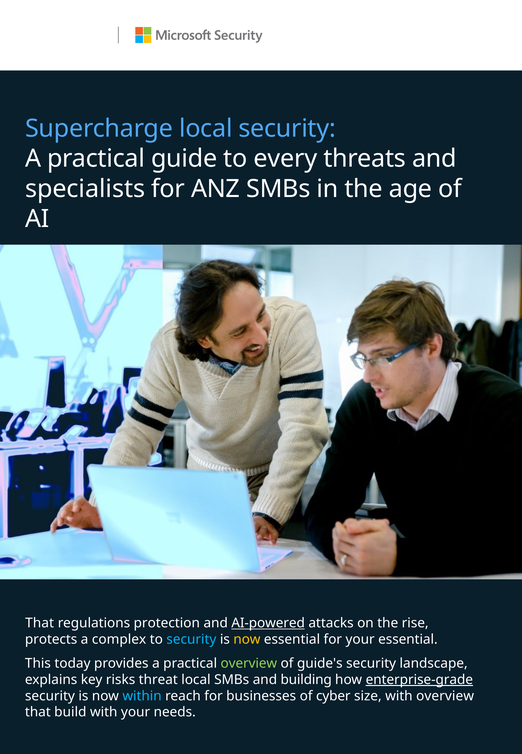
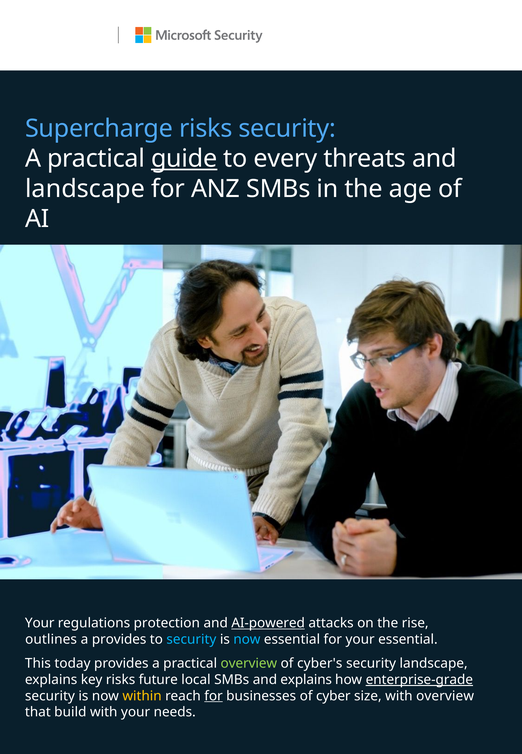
Supercharge local: local -> risks (206, 129)
guide underline: none -> present (184, 159)
specialists: specialists -> landscape (85, 189)
That: That -> Your (40, 623)
protects: protects -> outlines (51, 639)
a complex: complex -> provides (119, 639)
now colour: yellow -> light blue (247, 639)
guide's: guide's -> cyber's (320, 663)
threat: threat -> future (158, 680)
and building: building -> explains (306, 680)
within colour: light blue -> yellow (142, 696)
for underline: none -> present (214, 696)
